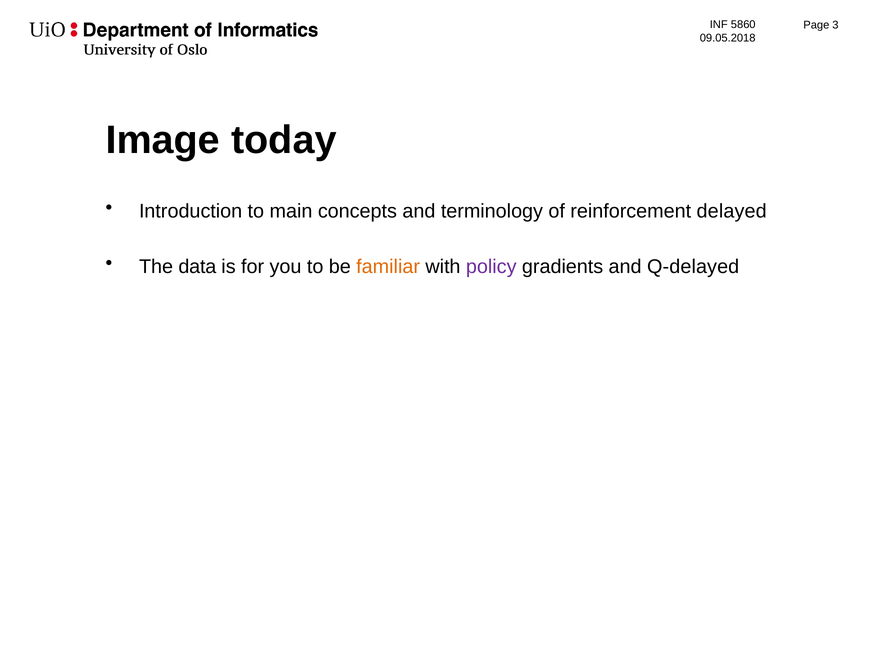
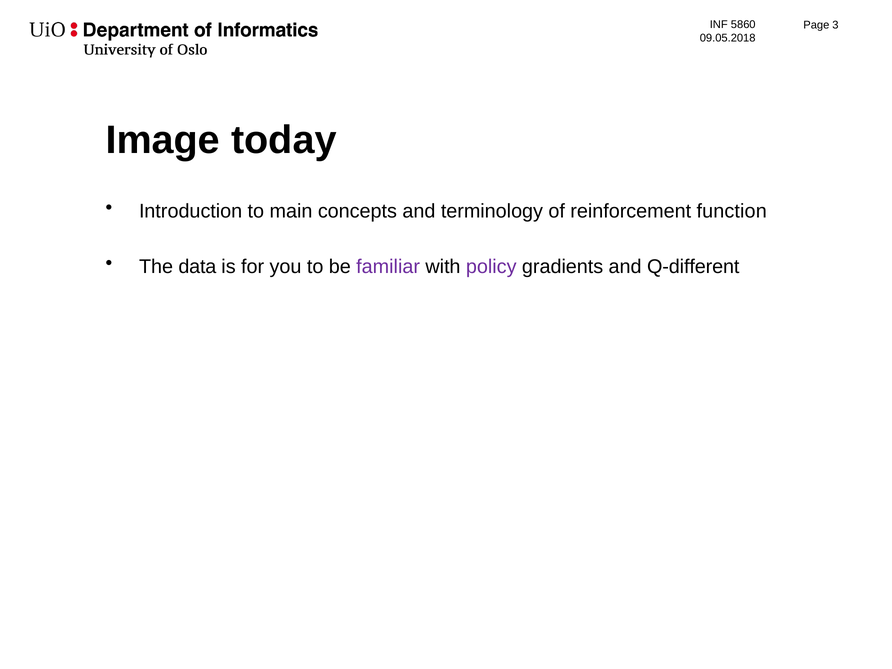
delayed: delayed -> function (732, 211)
familiar colour: orange -> purple (388, 266)
Q-delayed: Q-delayed -> Q-different (693, 266)
